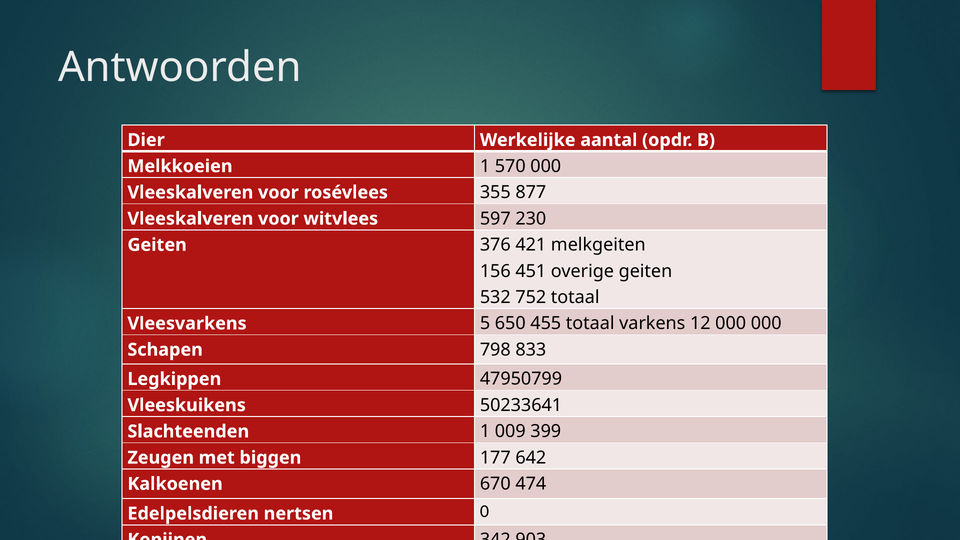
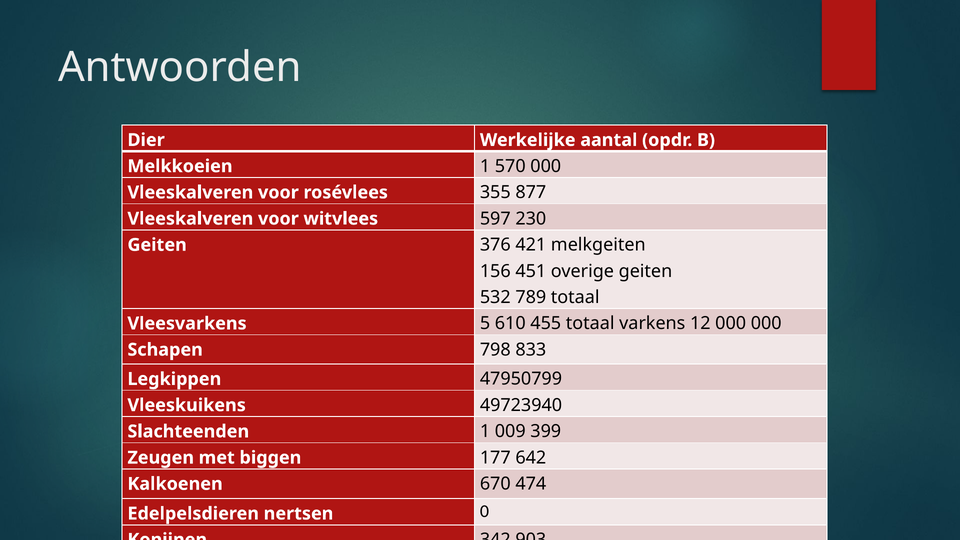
752: 752 -> 789 (531, 297)
650: 650 -> 610 (510, 324)
50233641: 50233641 -> 49723940 (521, 405)
